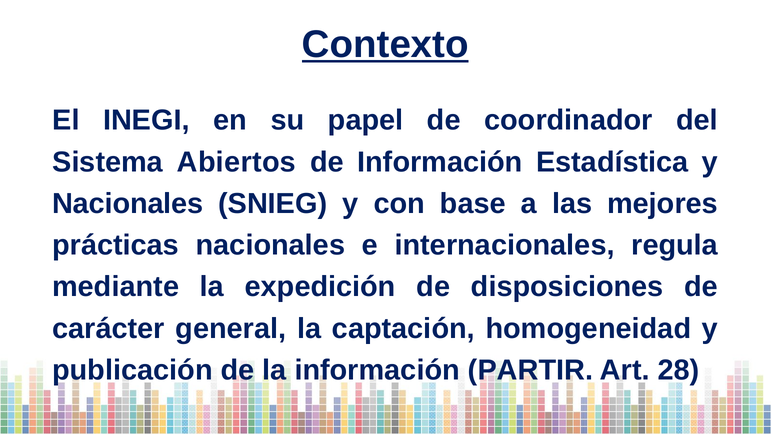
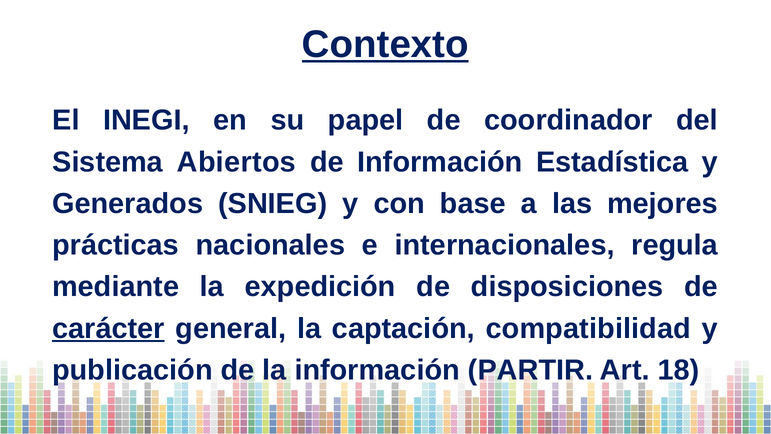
Nacionales: Nacionales -> Generados (128, 203)
carácter underline: none -> present (108, 328)
homogeneidad: homogeneidad -> compatibilidad (588, 328)
28: 28 -> 18 (679, 370)
